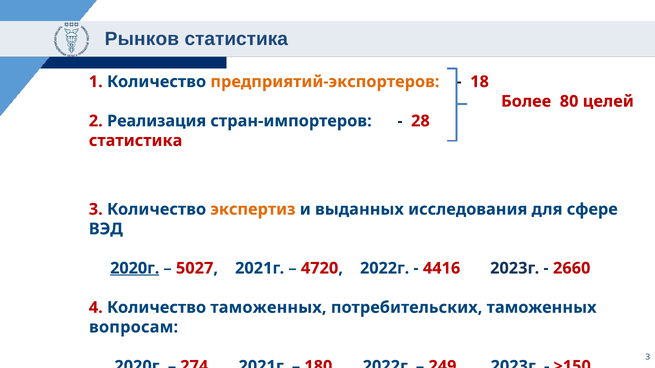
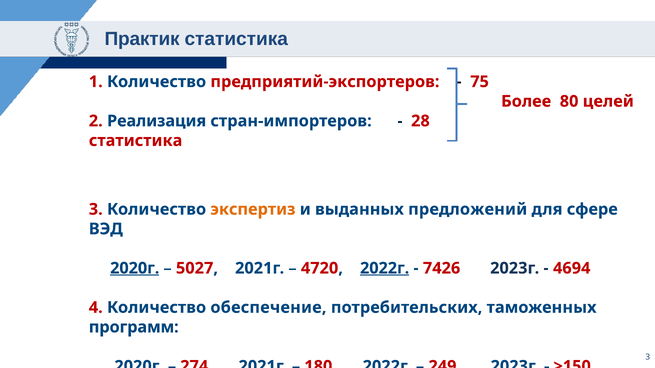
Рынков: Рынков -> Практик (142, 39)
предприятий-экспортеров colour: orange -> red (325, 82)
18: 18 -> 75 (480, 82)
исследования: исследования -> предложений (468, 210)
2022г underline: none -> present (385, 268)
4416: 4416 -> 7426 (442, 268)
2660: 2660 -> 4694 (572, 268)
Количество таможенных: таможенных -> обеспечение (268, 308)
вопросам: вопросам -> программ (134, 327)
